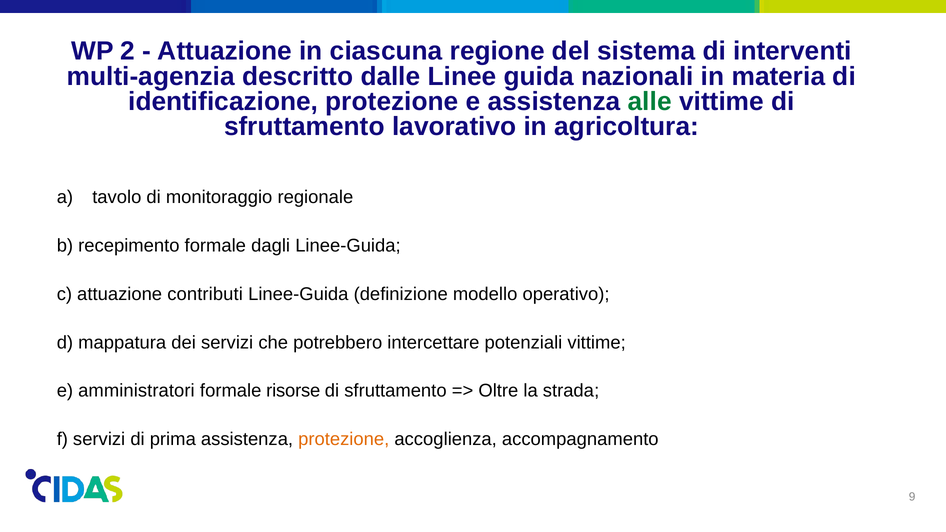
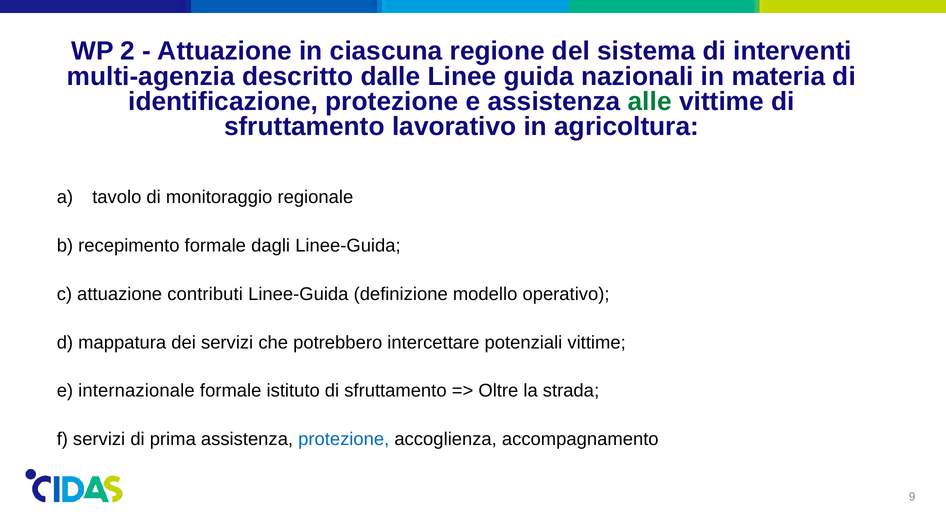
amministratori: amministratori -> internazionale (136, 391)
risorse: risorse -> istituto (293, 391)
protezione colour: orange -> blue (344, 439)
